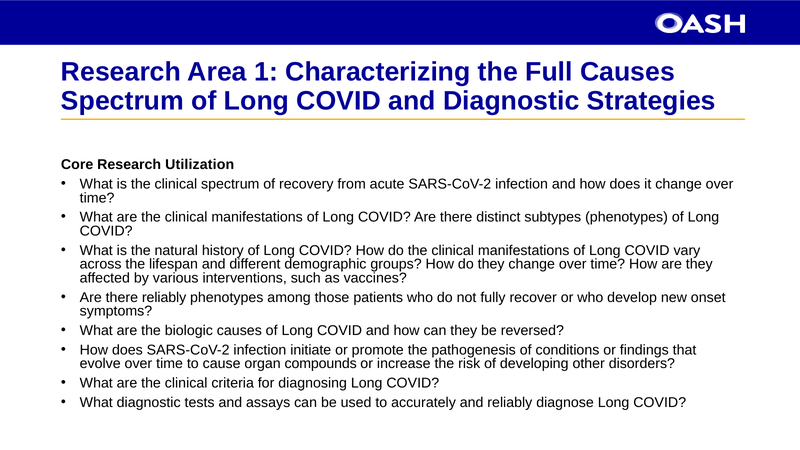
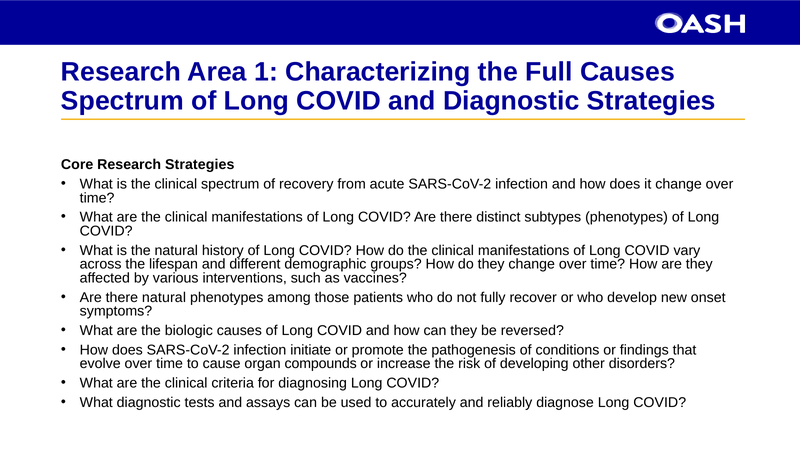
Research Utilization: Utilization -> Strategies (200, 165)
there reliably: reliably -> natural (164, 297)
